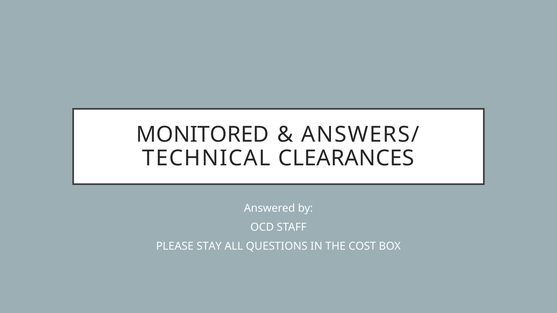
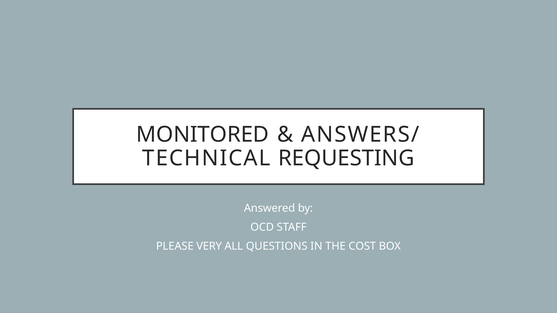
CLEARANCES: CLEARANCES -> REQUESTING (346, 158)
STAY: STAY -> VERY (209, 246)
